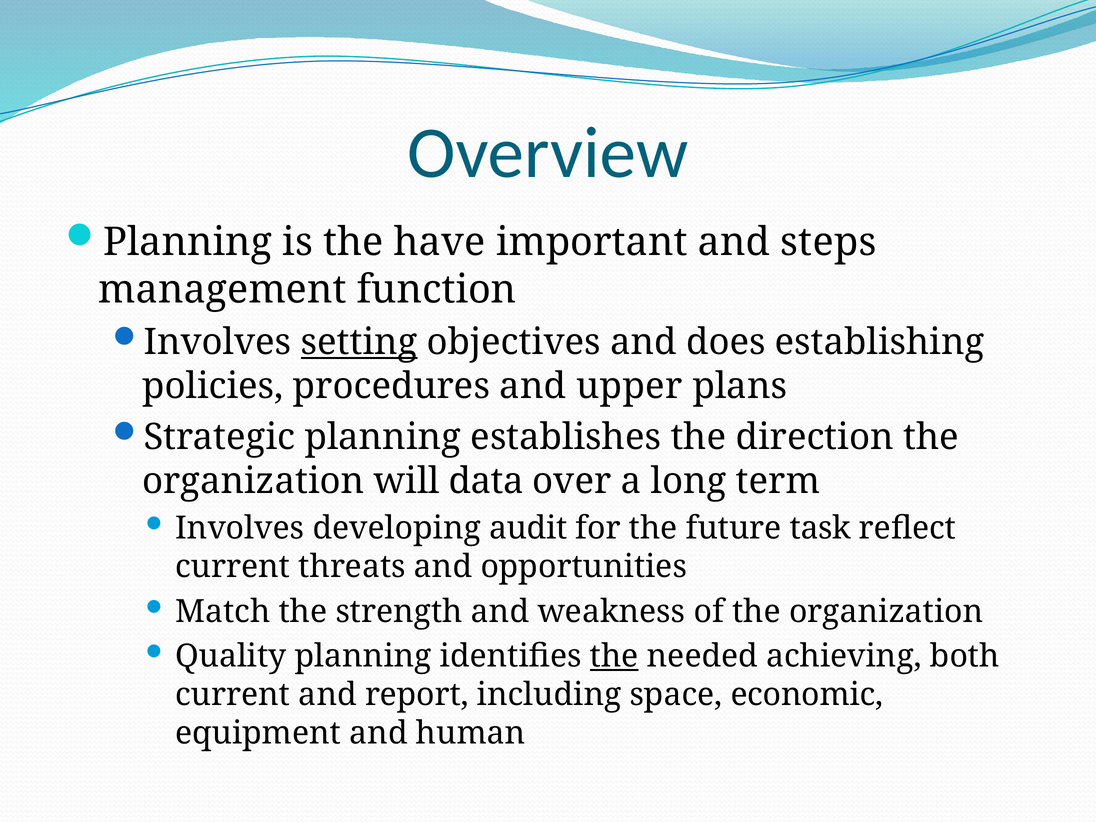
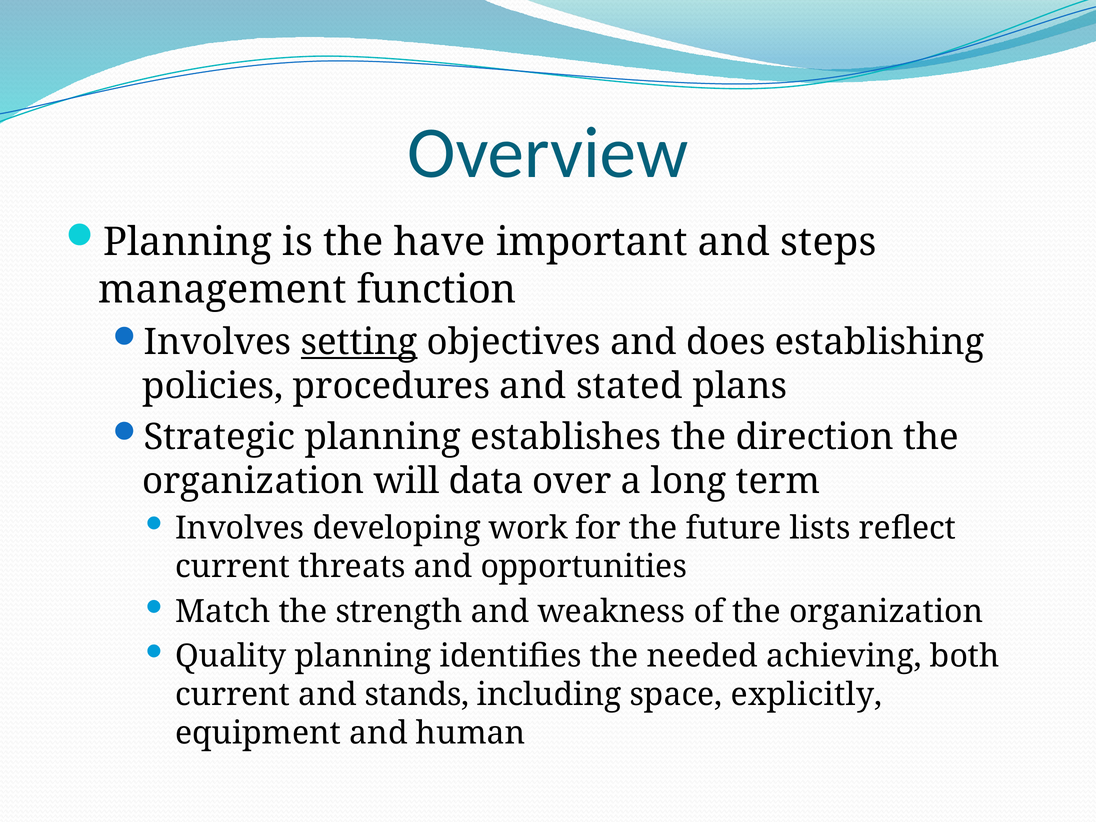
upper: upper -> stated (629, 386)
audit: audit -> work (528, 528)
task: task -> lists (820, 528)
the underline: present -> none (614, 656)
report: report -> stands (417, 695)
economic: economic -> explicitly (807, 695)
